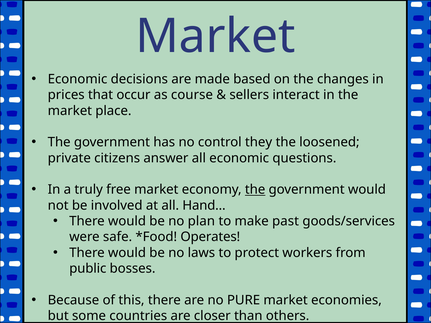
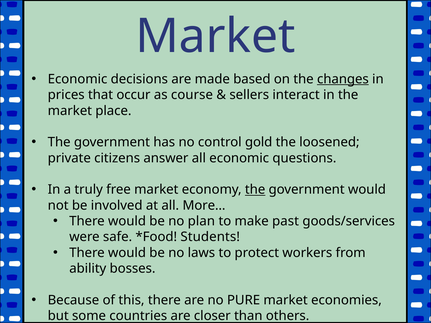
changes underline: none -> present (343, 79)
they: they -> gold (259, 142)
Hand…: Hand… -> More… (204, 206)
Operates: Operates -> Students (210, 237)
public: public -> ability (88, 269)
